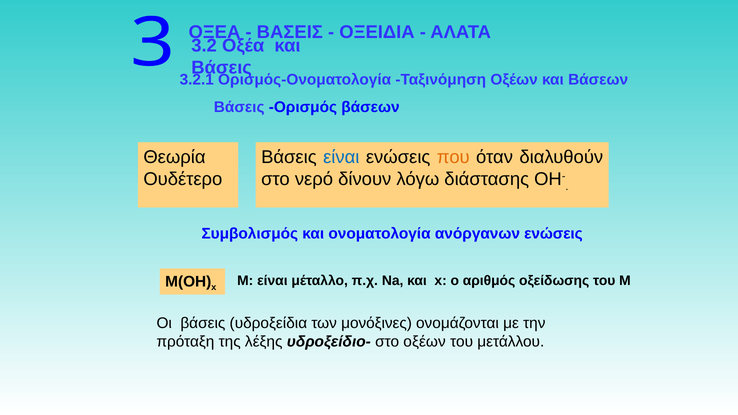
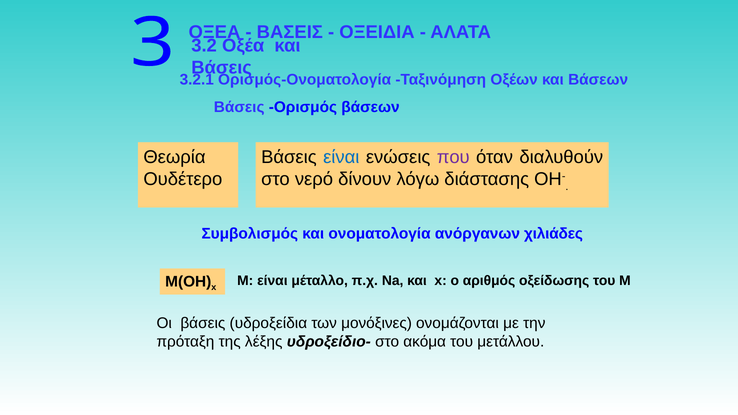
που colour: orange -> purple (453, 157)
ανόργανων ενώσεις: ενώσεις -> χιλιάδες (553, 234)
στο οξέων: οξέων -> ακόμα (425, 342)
